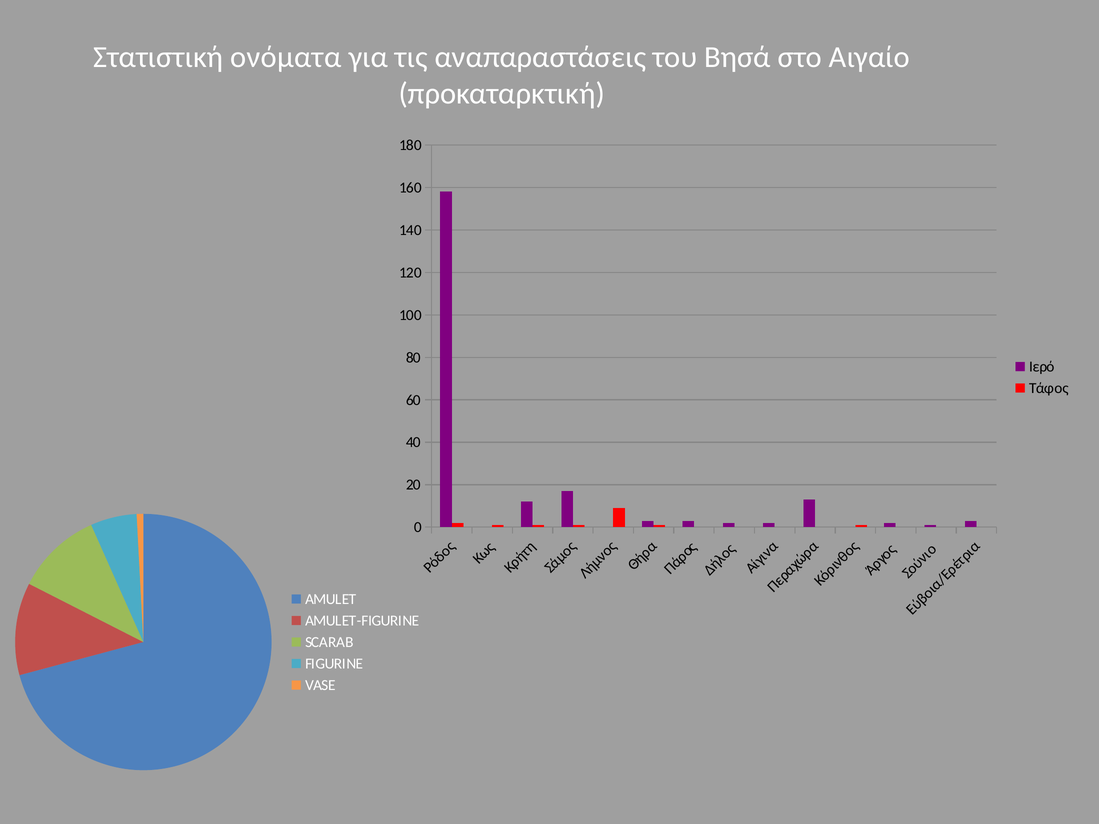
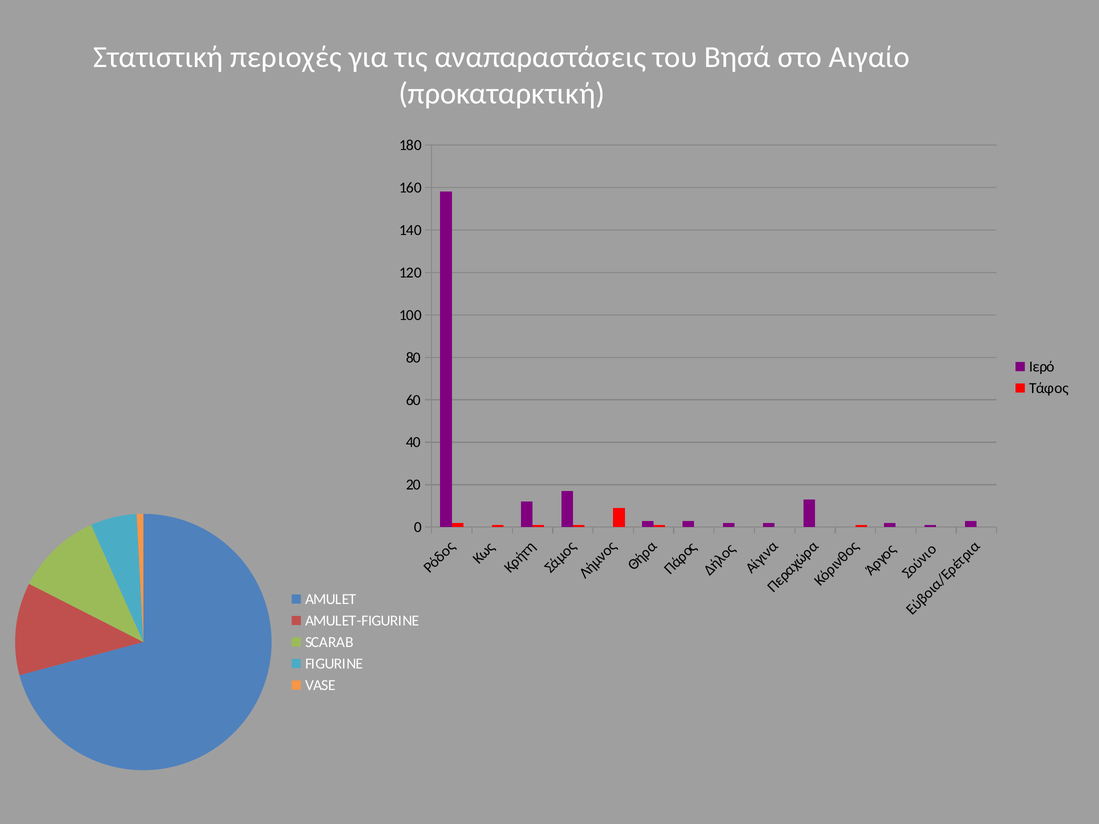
ονόματα: ονόματα -> περιοχές (286, 57)
